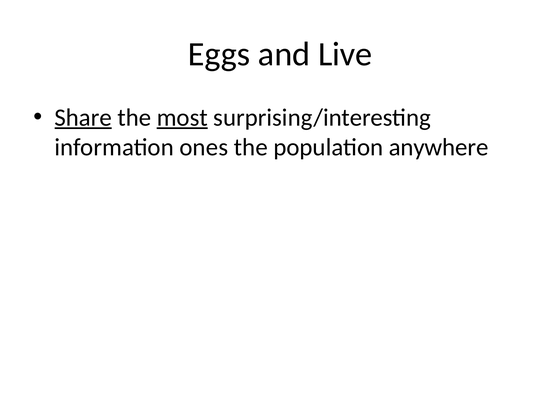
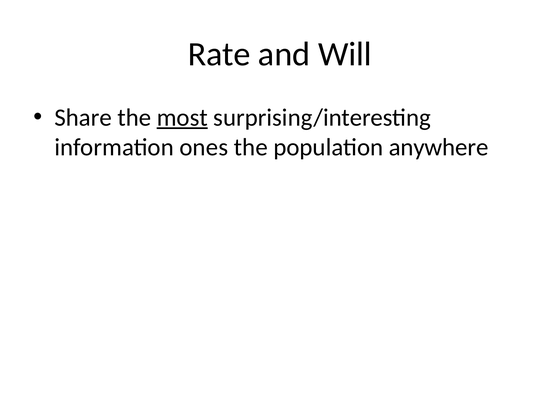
Eggs: Eggs -> Rate (219, 54)
Live: Live -> Will (345, 54)
Share underline: present -> none (83, 117)
